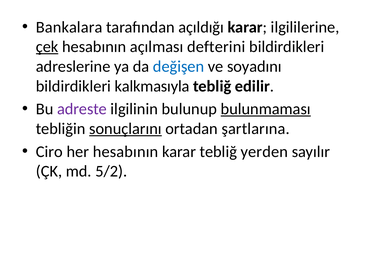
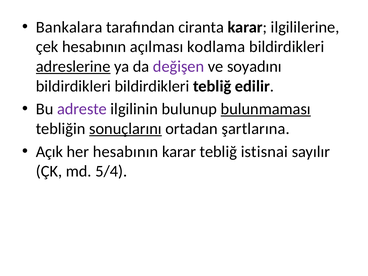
açıldığı: açıldığı -> ciranta (201, 27)
çek underline: present -> none (47, 47)
defterini: defterini -> kodlama (216, 47)
adreslerine underline: none -> present (73, 66)
değişen colour: blue -> purple (179, 66)
bildirdikleri kalkmasıyla: kalkmasıyla -> bildirdikleri (152, 86)
Ciro: Ciro -> Açık (49, 152)
yerden: yerden -> istisnai (264, 152)
5/2: 5/2 -> 5/4 (111, 171)
